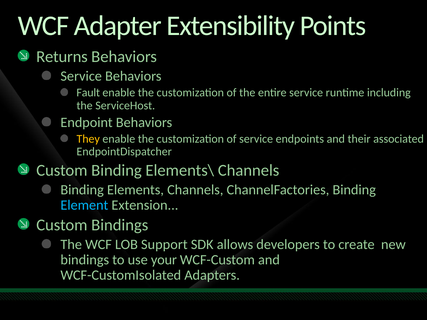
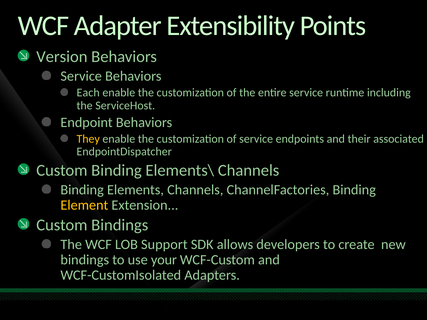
Returns: Returns -> Version (62, 57)
Fault: Fault -> Each (88, 93)
Element colour: light blue -> yellow (84, 205)
